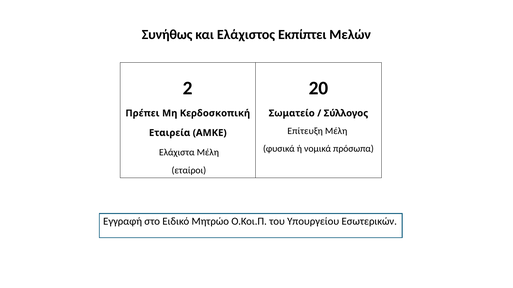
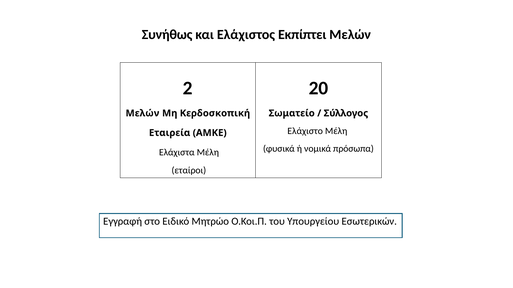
Πρέπει: Πρέπει -> Μελών (142, 113)
Επίτευξη: Επίτευξη -> Ελάχιστο (305, 131)
